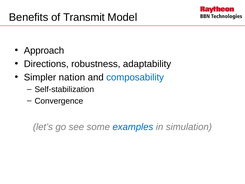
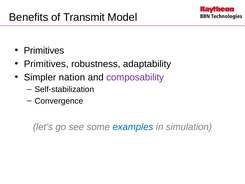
Approach: Approach -> Primitives (44, 50)
Directions: Directions -> Primitives (46, 64)
composability colour: blue -> purple (135, 77)
